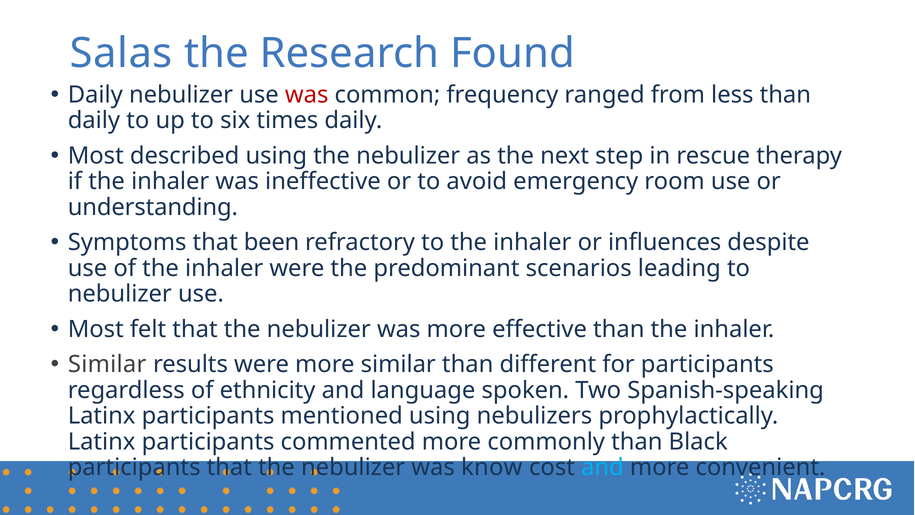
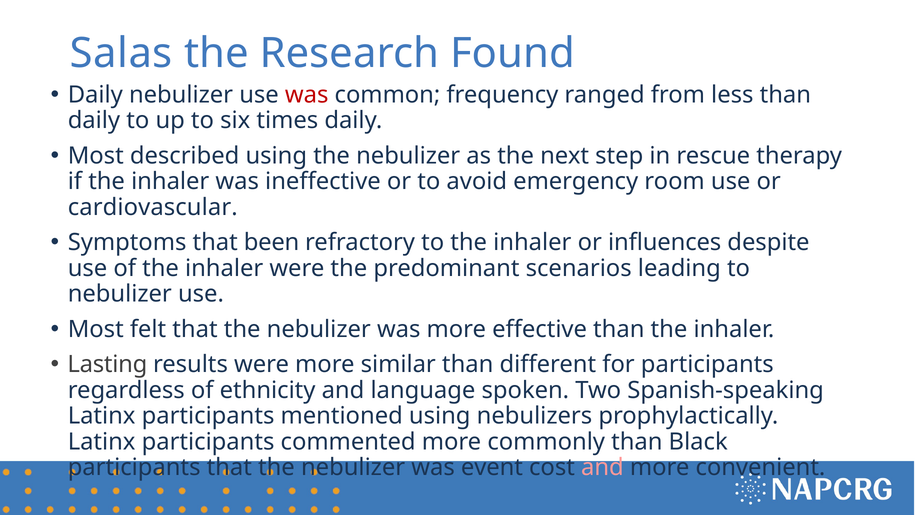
understanding: understanding -> cardiovascular (153, 207)
Similar: Similar -> Lasting (107, 364)
know: know -> event (492, 467)
and colour: light blue -> pink (602, 467)
